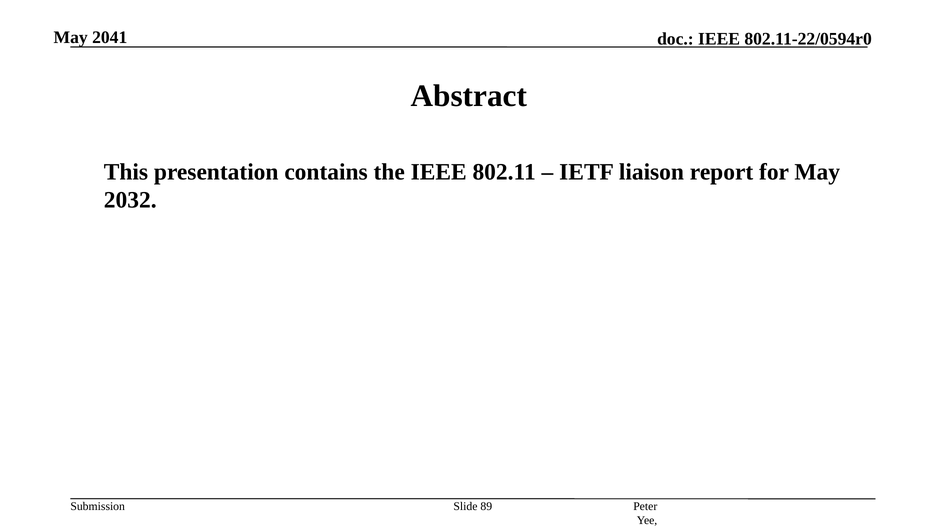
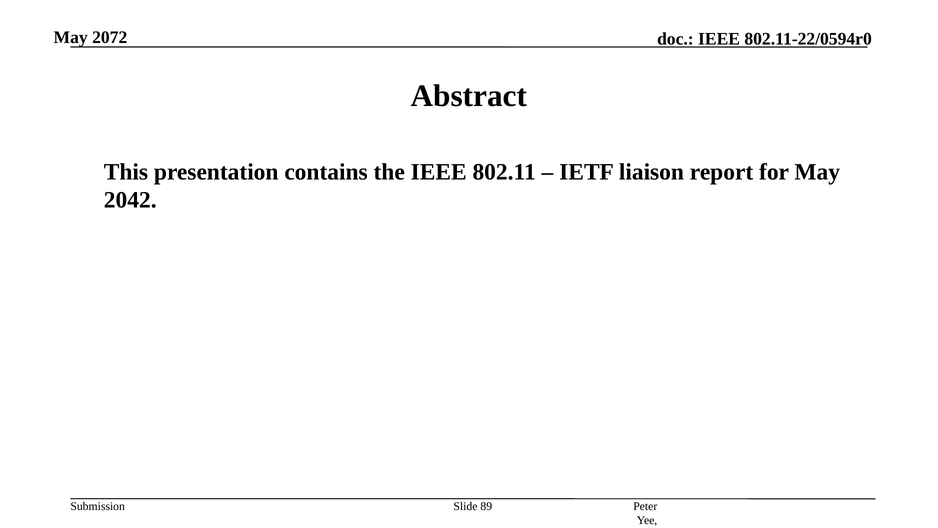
2041: 2041 -> 2072 (110, 38)
2032: 2032 -> 2042 (130, 200)
